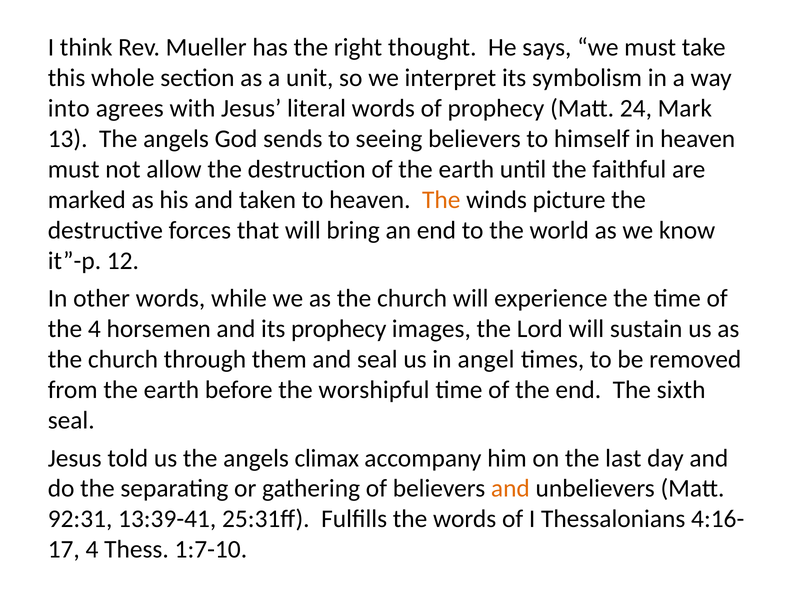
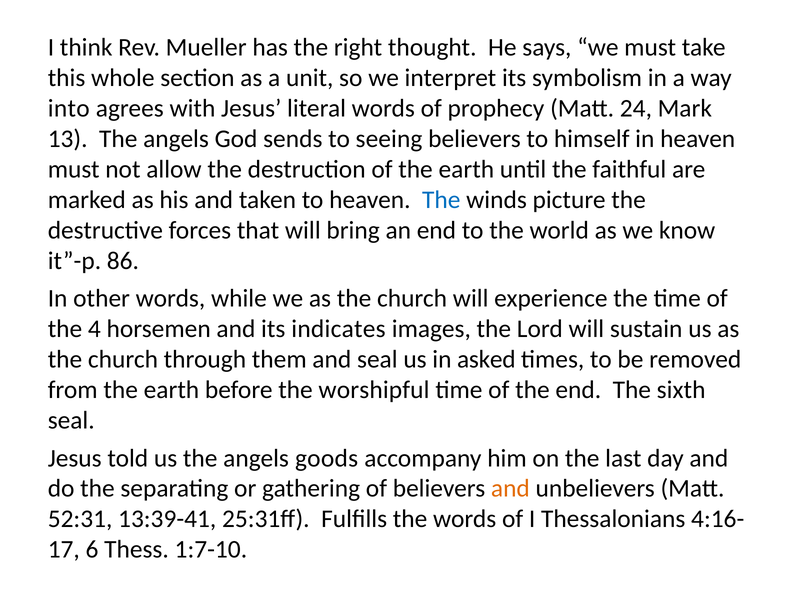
The colour: orange -> blue (441, 200)
12: 12 -> 86 (123, 261)
its prophecy: prophecy -> indicates (338, 329)
angel: angel -> asked (486, 360)
climax: climax -> goods (327, 458)
92:31: 92:31 -> 52:31 (80, 519)
4: 4 -> 6 (92, 550)
